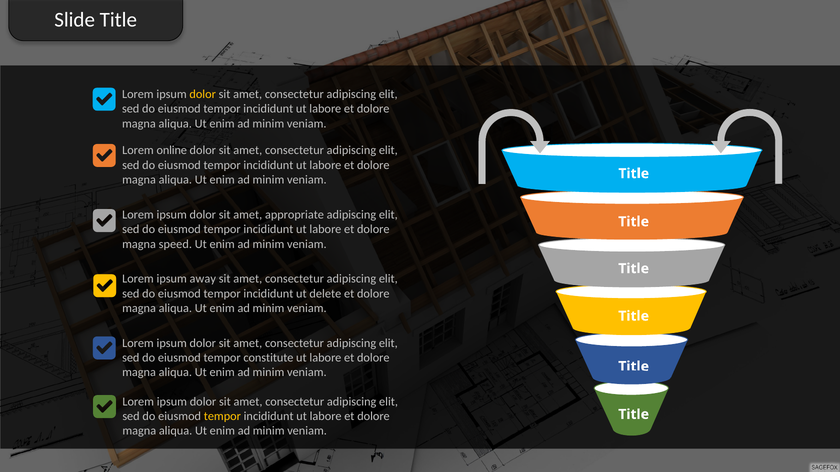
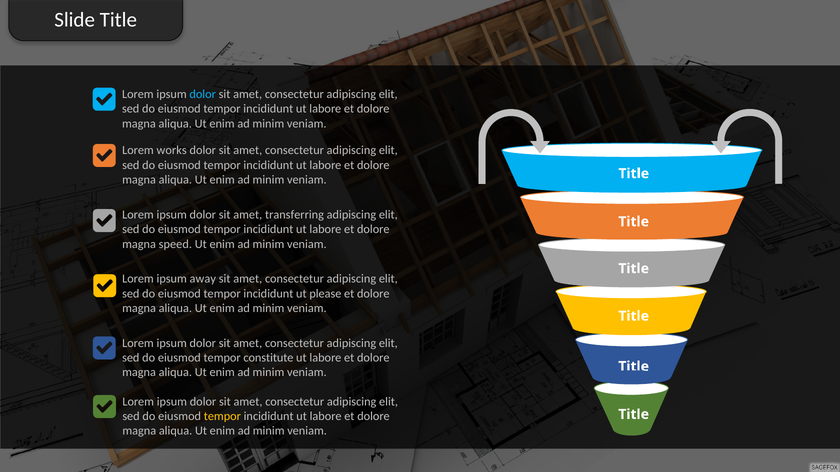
dolor colour: yellow -> light blue (203, 94)
online: online -> works (172, 151)
appropriate: appropriate -> transferring (294, 215)
delete: delete -> please (325, 294)
